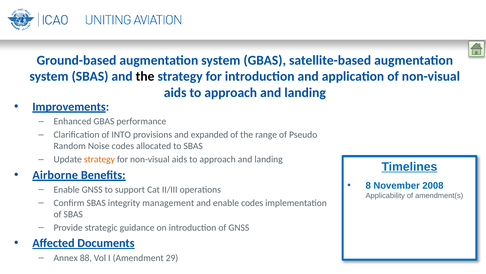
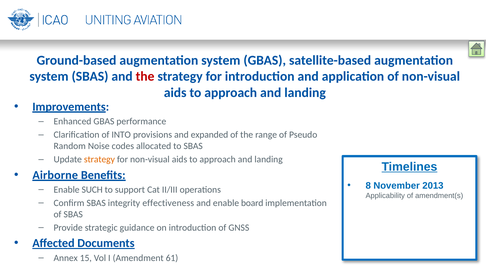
the colour: black -> red (145, 76)
2008: 2008 -> 2013 (433, 185)
Enable GNSS: GNSS -> SUCH (92, 189)
management: management -> effectiveness (168, 203)
enable codes: codes -> board (252, 203)
88: 88 -> 15 (86, 257)
29: 29 -> 61 (172, 257)
